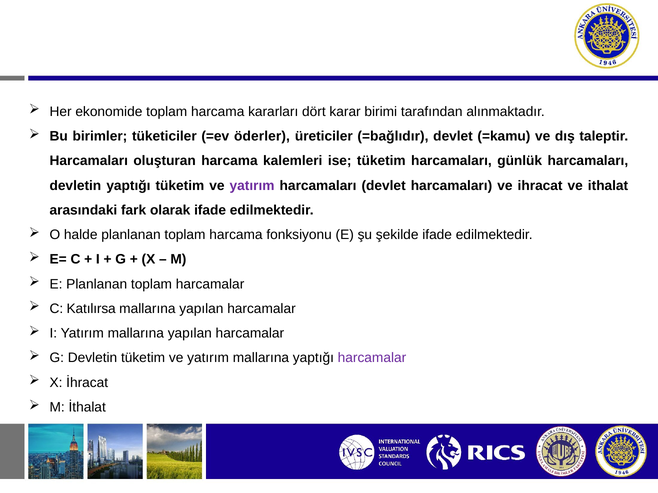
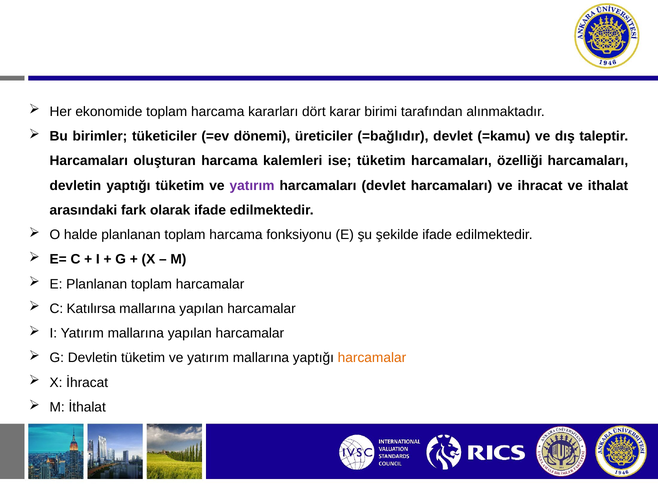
öderler: öderler -> dönemi (262, 136)
günlük: günlük -> özelliği (520, 161)
harcamalar colour: purple -> orange (372, 358)
